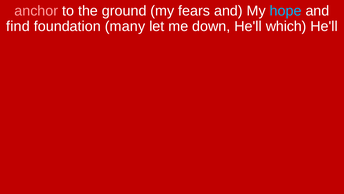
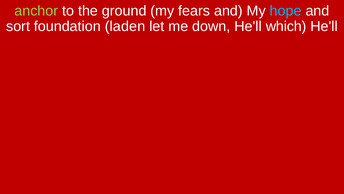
anchor colour: pink -> light green (36, 11)
find: find -> sort (18, 26)
many: many -> laden (125, 26)
